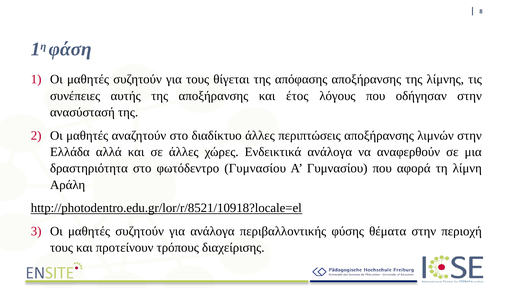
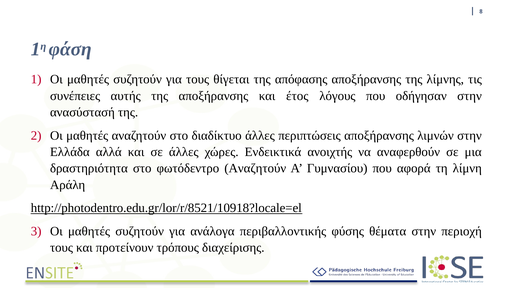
Ενδεικτικά ανάλογα: ανάλογα -> ανοιχτής (330, 152)
φωτόδεντρο Γυμνασίου: Γυμνασίου -> Αναζητούν (255, 169)
